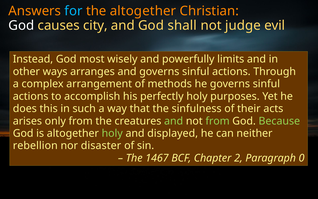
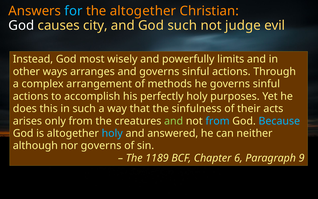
God shall: shall -> such (182, 25)
from colour: light green -> light blue (218, 121)
Because colour: light green -> light blue (279, 121)
holy colour: light green -> light blue (112, 133)
displayed: displayed -> answered (173, 133)
rebellion: rebellion -> although (35, 146)
nor disaster: disaster -> governs (101, 146)
1467: 1467 -> 1189 (157, 158)
2: 2 -> 6 (238, 158)
0: 0 -> 9 (302, 158)
